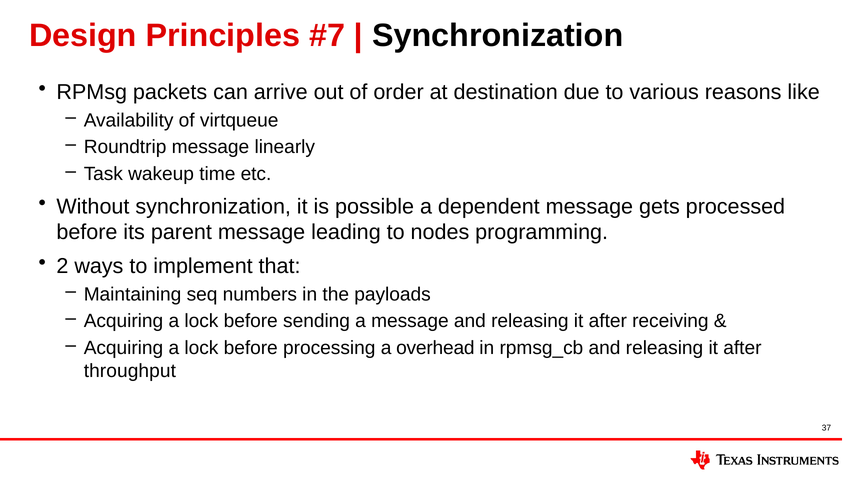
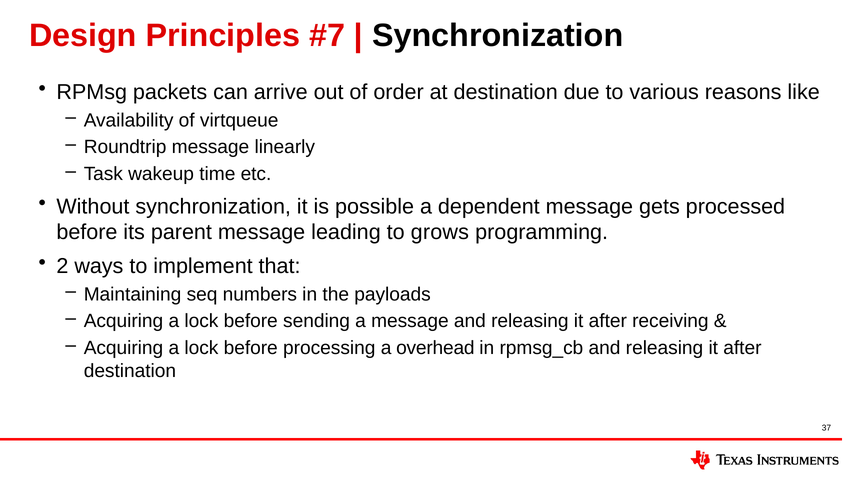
nodes: nodes -> grows (440, 232)
throughput: throughput -> destination (130, 371)
